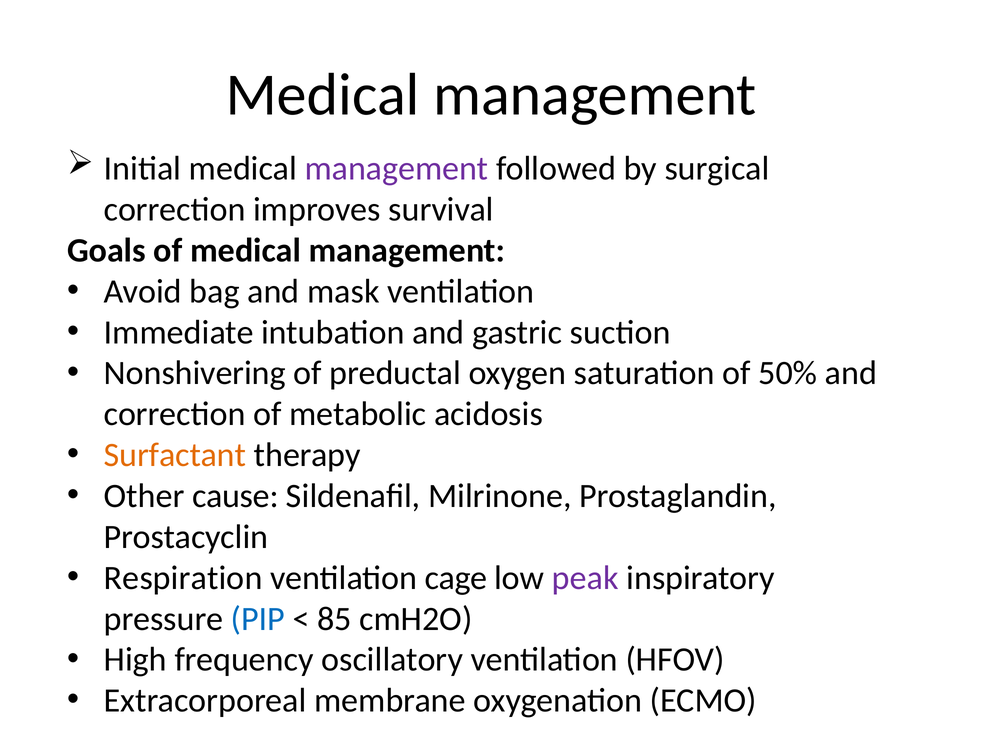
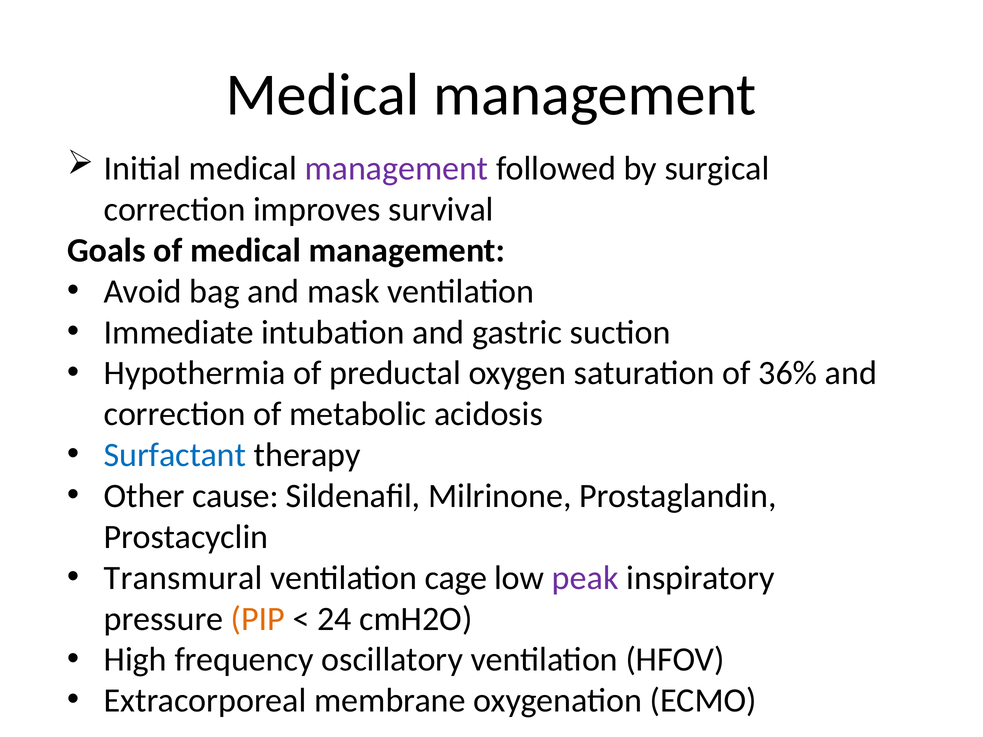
Nonshivering: Nonshivering -> Hypothermia (195, 373)
50%: 50% -> 36% (788, 373)
Surfactant colour: orange -> blue (175, 455)
Respiration: Respiration -> Transmural (183, 578)
PIP colour: blue -> orange (258, 619)
85: 85 -> 24 (334, 619)
